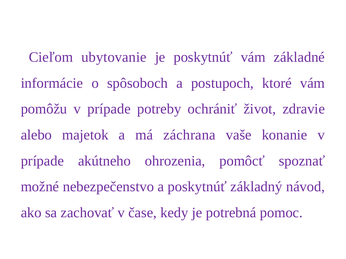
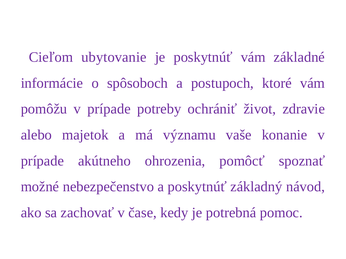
záchrana: záchrana -> významu (190, 135)
